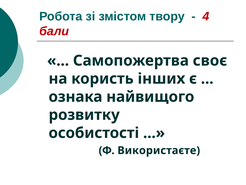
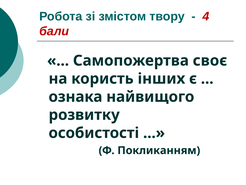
Використаєте: Використаєте -> Покликанням (159, 150)
